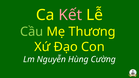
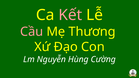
Cầu colour: light green -> pink (32, 32)
